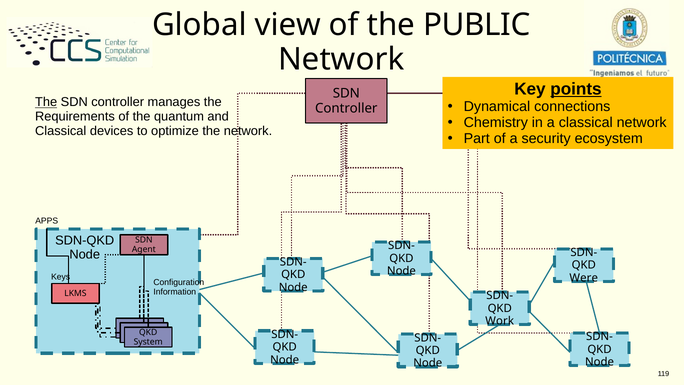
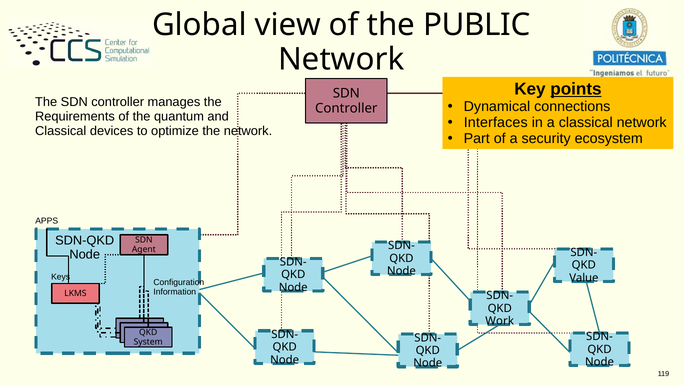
The underline: present -> none (46, 102)
Chemistry: Chemistry -> Interfaces (496, 123)
Were: Were -> Value (584, 278)
